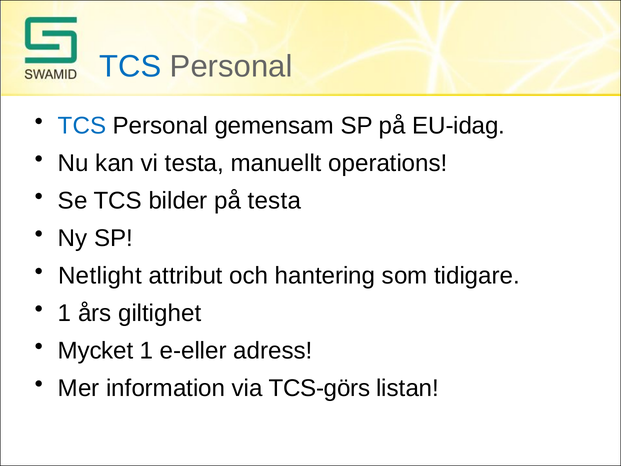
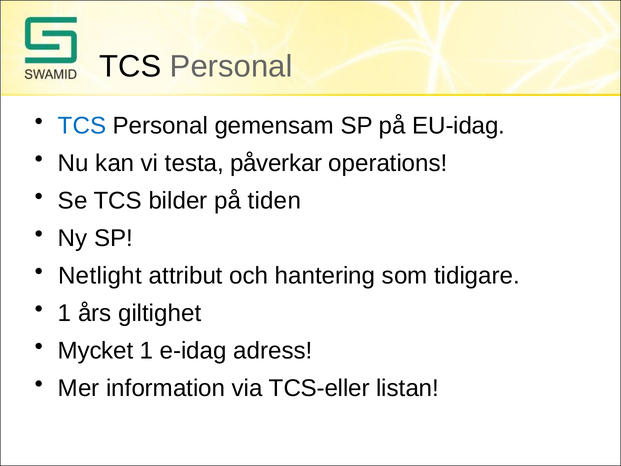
TCS colour: blue -> black (130, 66)
manuellt: manuellt -> påverkar (276, 163)
på testa: testa -> tiden (274, 201)
e-eller: e-eller -> e-idag (193, 350)
TCS-görs: TCS-görs -> TCS-eller (319, 388)
